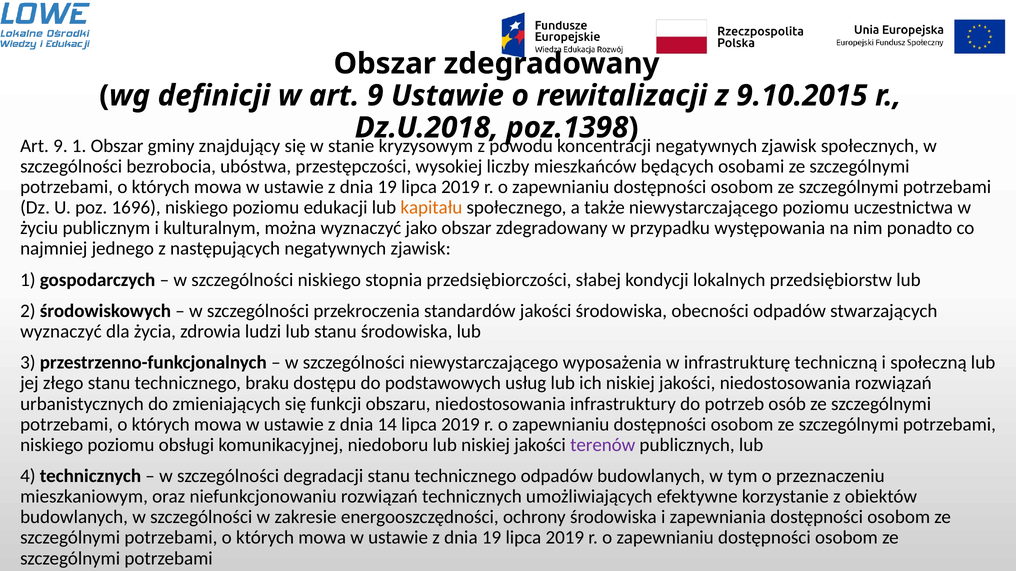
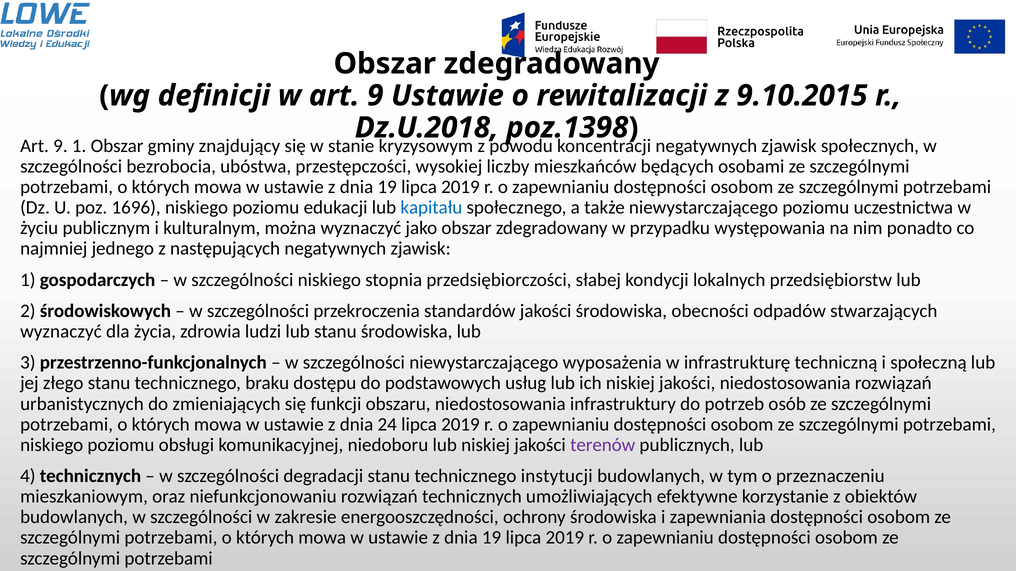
kapitału colour: orange -> blue (431, 208)
14: 14 -> 24 (387, 425)
technicznego odpadów: odpadów -> instytucji (557, 476)
